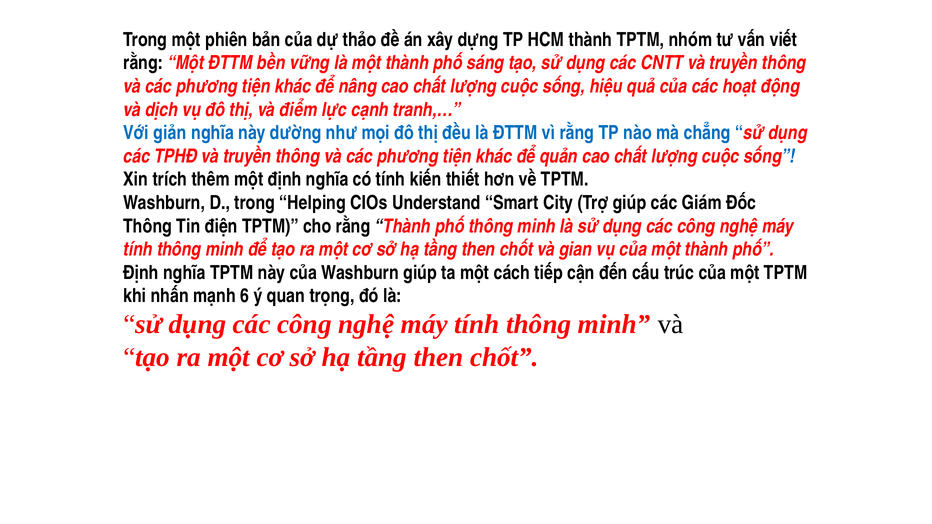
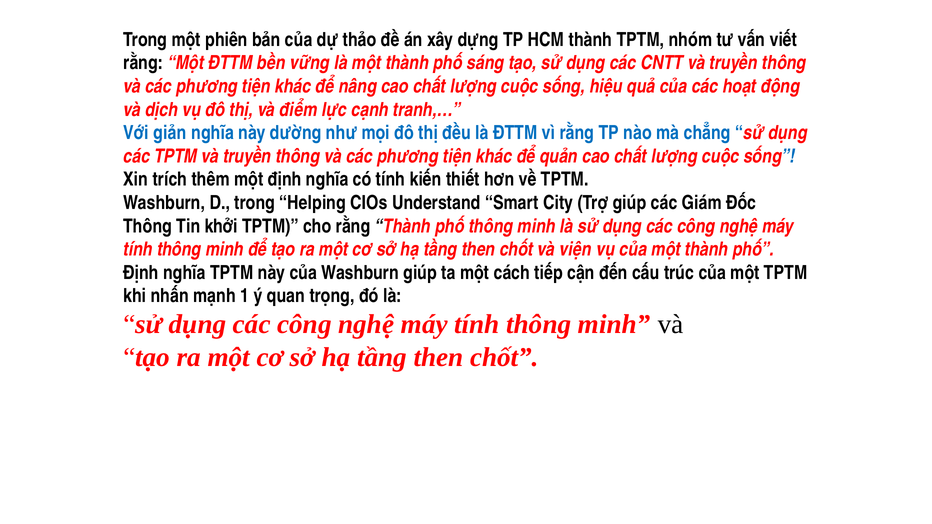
các TPHĐ: TPHĐ -> TPTM (176, 156)
điện: điện -> khởi (221, 226)
gian: gian -> viện (575, 250)
6: 6 -> 1 (245, 296)
